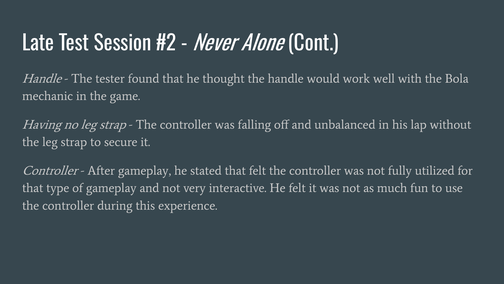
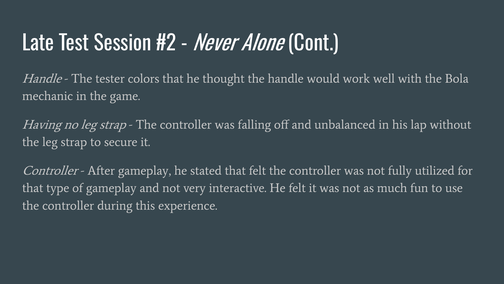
found: found -> colors (144, 79)
